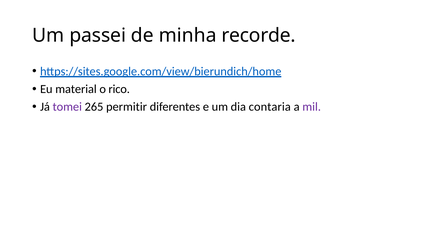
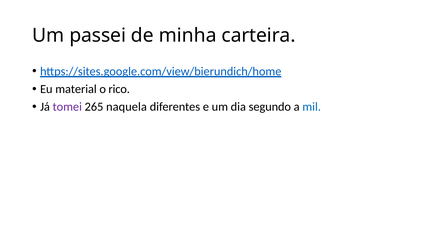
recorde: recorde -> carteira (259, 35)
permitir: permitir -> naquela (126, 107)
contaria: contaria -> segundo (270, 107)
mil colour: purple -> blue (312, 107)
